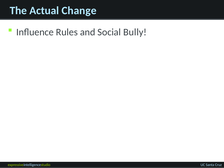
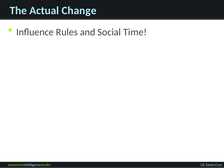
Bully: Bully -> Time (135, 32)
